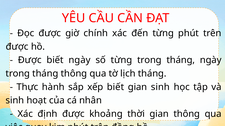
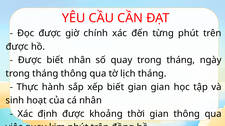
biết ngày: ngày -> nhân (80, 60)
số từng: từng -> quay (122, 60)
gian sinh: sinh -> gian (160, 87)
